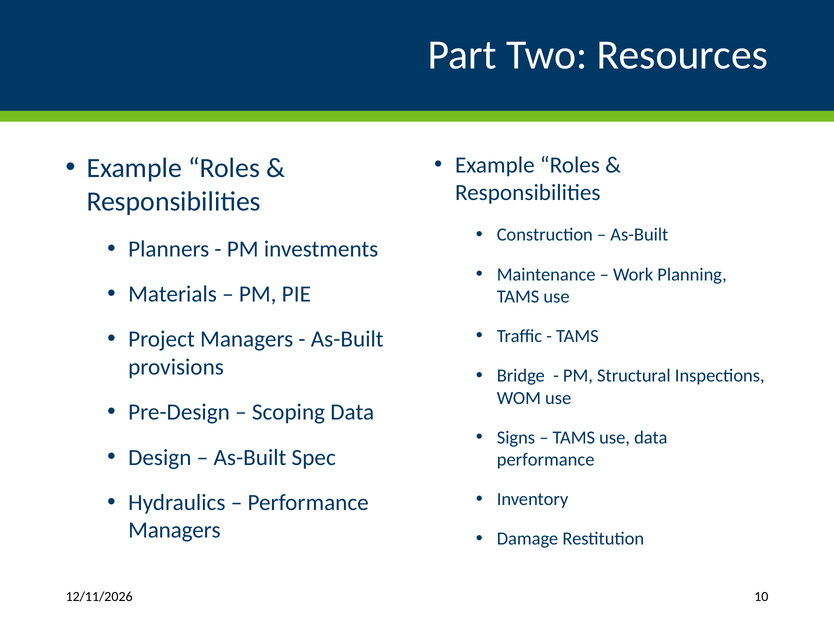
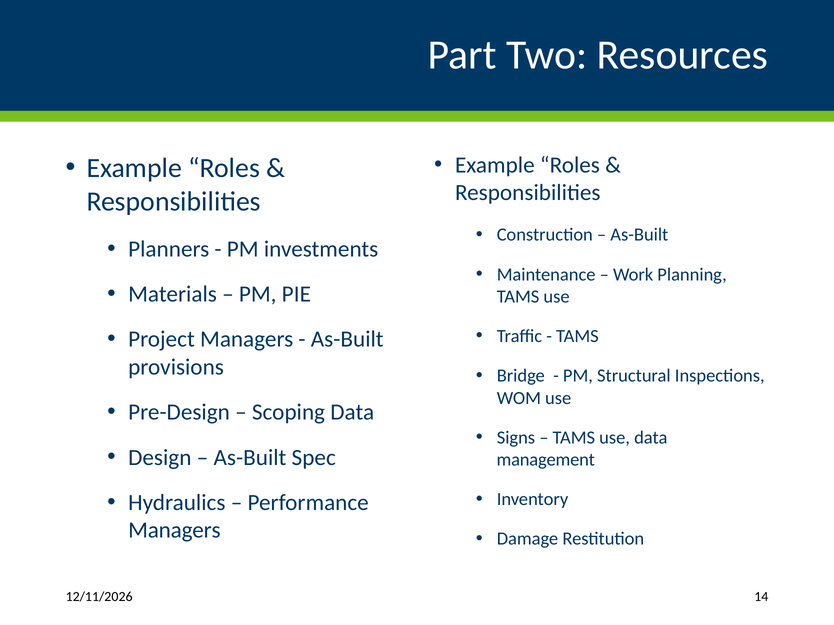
performance: performance -> management (546, 460)
10: 10 -> 14 (761, 597)
